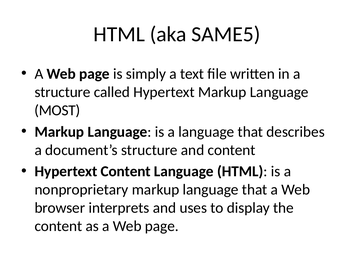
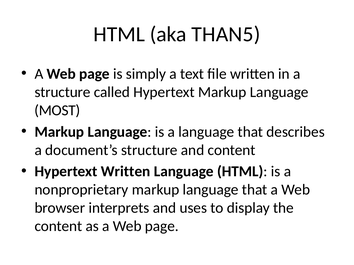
SAME5: SAME5 -> THAN5 (226, 34)
Hypertext Content: Content -> Written (126, 172)
